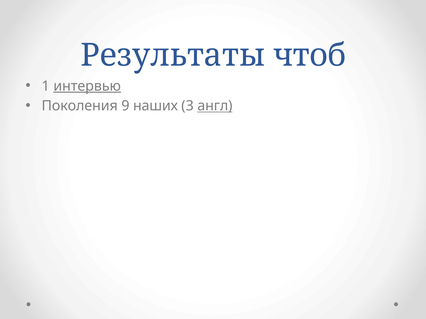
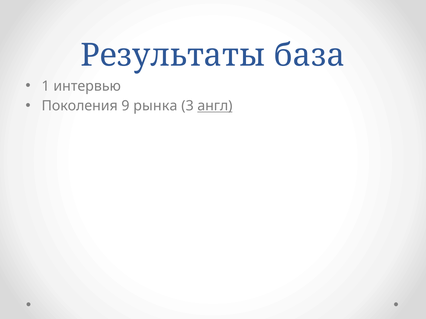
чтоб: чтоб -> база (309, 55)
интервью underline: present -> none (87, 86)
наших: наших -> рынка (155, 106)
